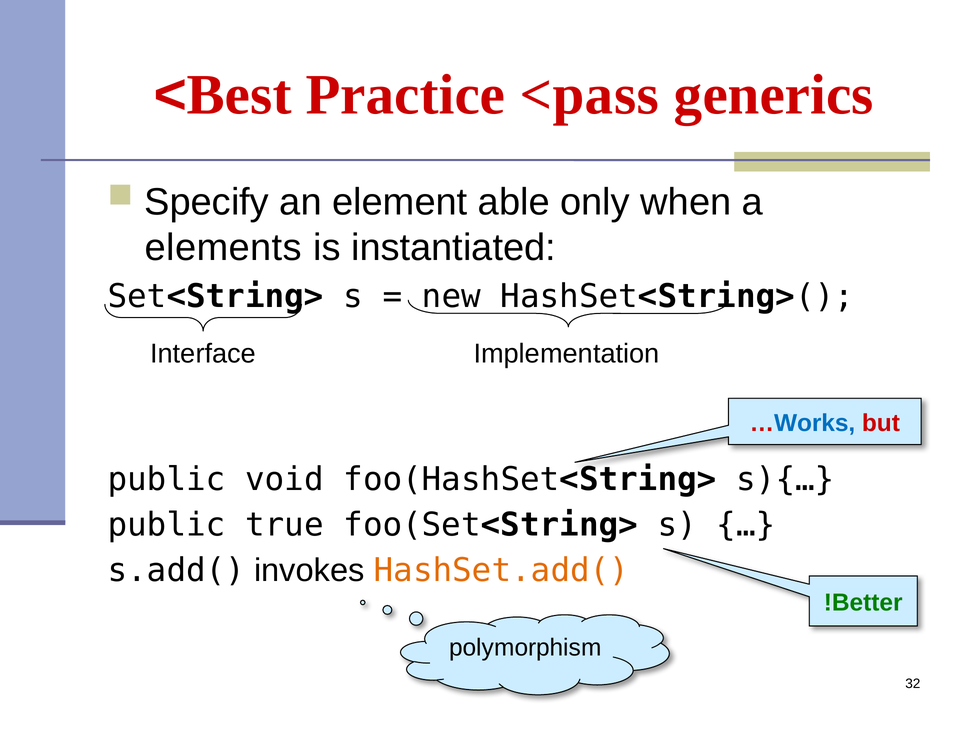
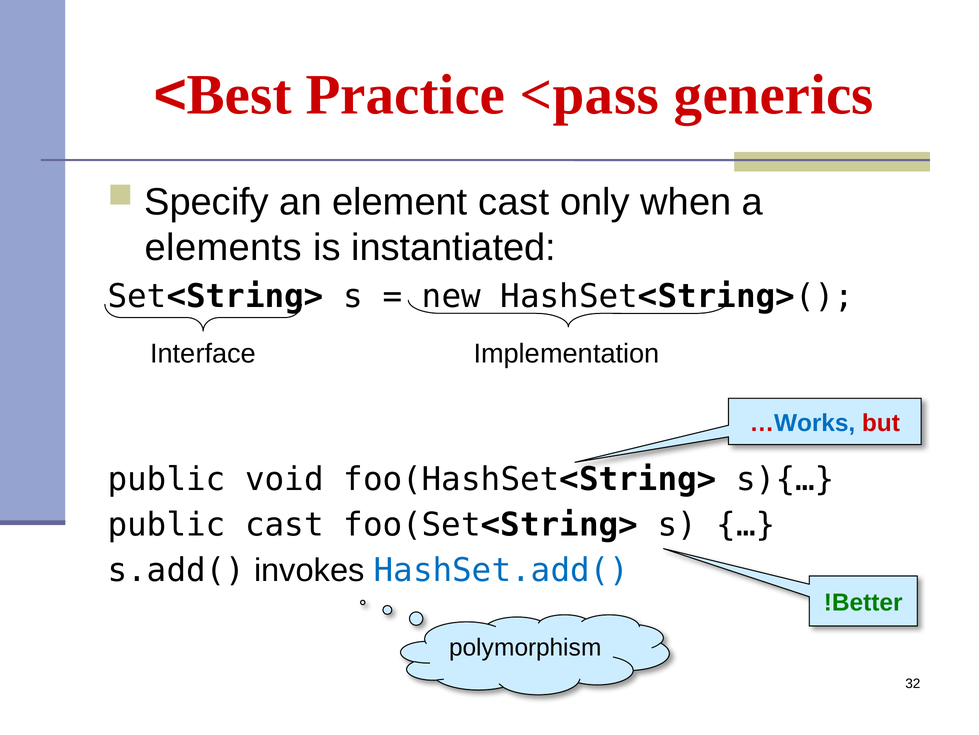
element able: able -> cast (514, 202)
public true: true -> cast (284, 524)
HashSet.add( colour: orange -> blue (501, 570)
